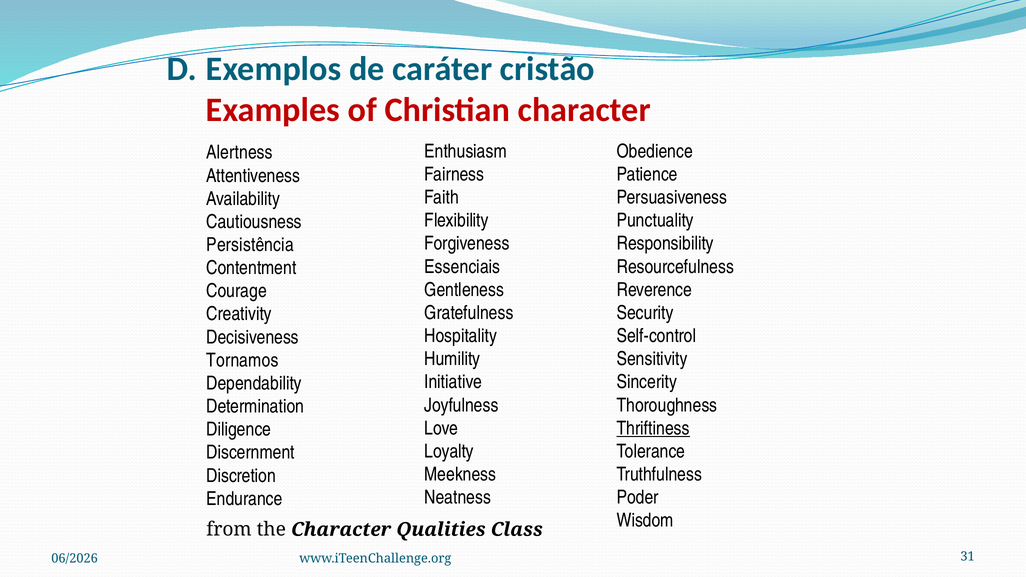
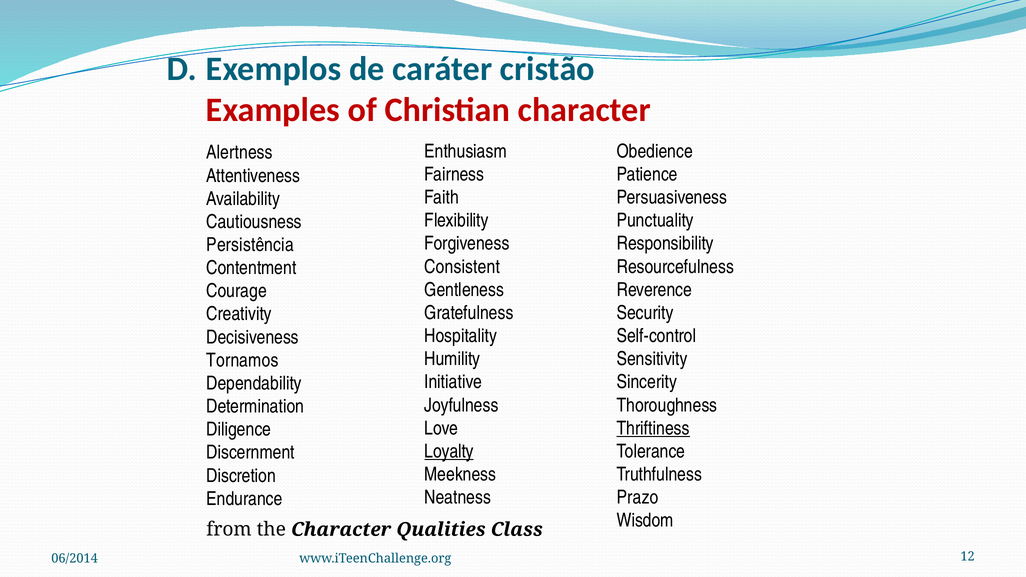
Essenciais: Essenciais -> Consistent (462, 267)
Loyalty underline: none -> present (449, 451)
Poder: Poder -> Prazo (638, 498)
06/2026: 06/2026 -> 06/2014 (75, 559)
31: 31 -> 12 (968, 557)
